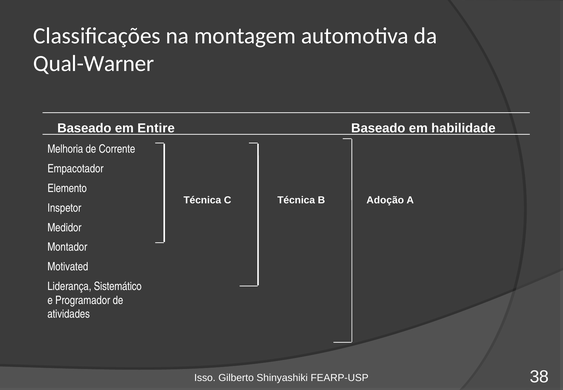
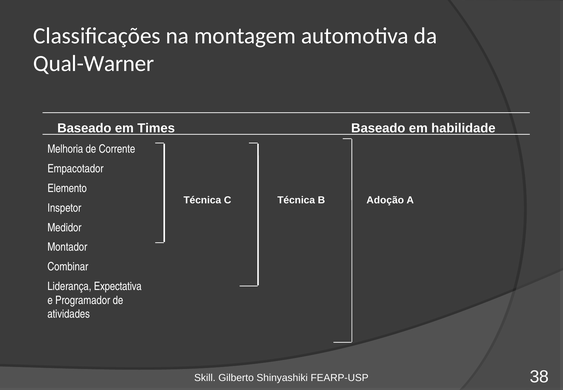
Entire: Entire -> Times (156, 128)
Motivated: Motivated -> Combinar (68, 267)
Sistemático: Sistemático -> Expectativa (118, 286)
Isso: Isso -> Skill (205, 378)
